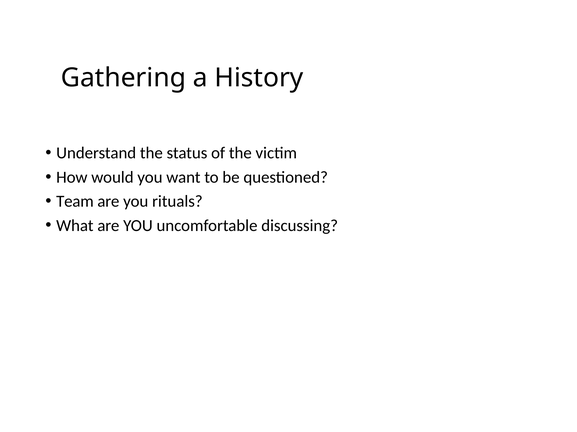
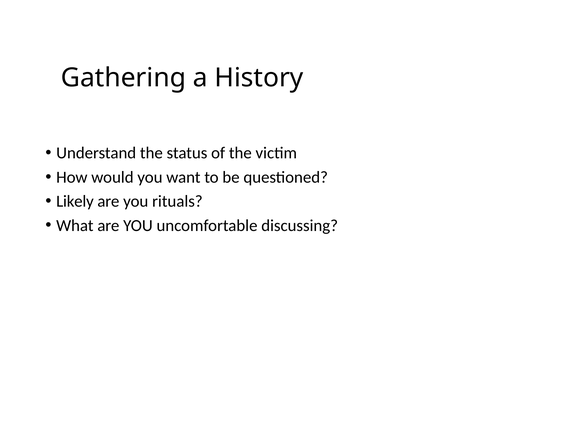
Team: Team -> Likely (75, 202)
